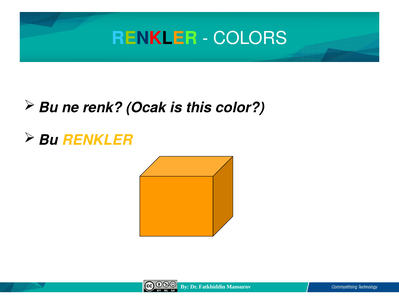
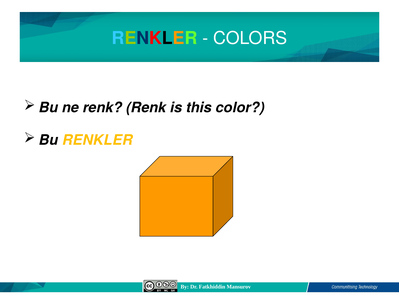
renk Ocak: Ocak -> Renk (146, 107)
